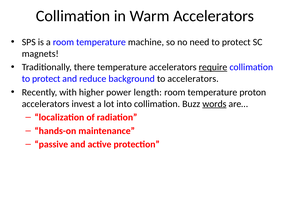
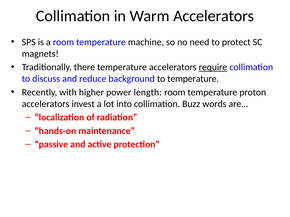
protect: protect -> discuss (46, 79)
to accelerators: accelerators -> temperature (193, 79)
words underline: present -> none (214, 104)
